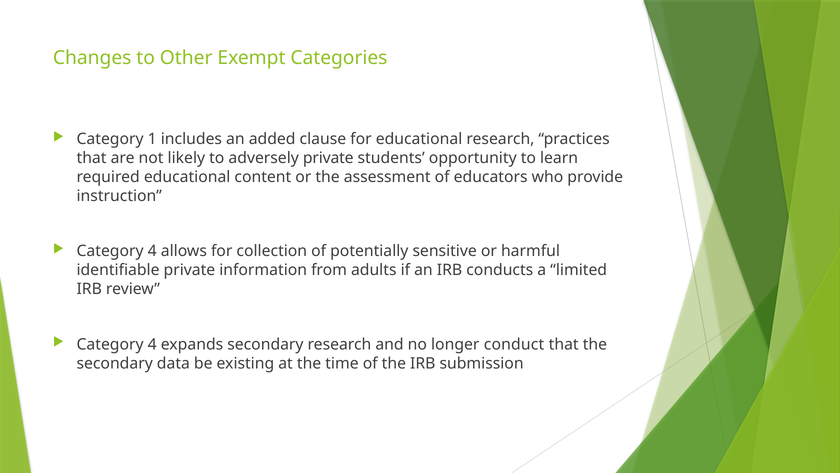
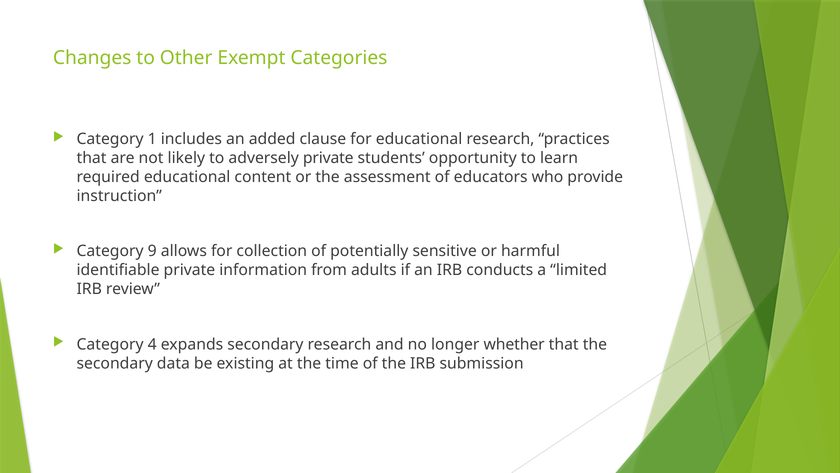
4: 4 -> 9 (152, 251)
conduct: conduct -> whether (514, 344)
